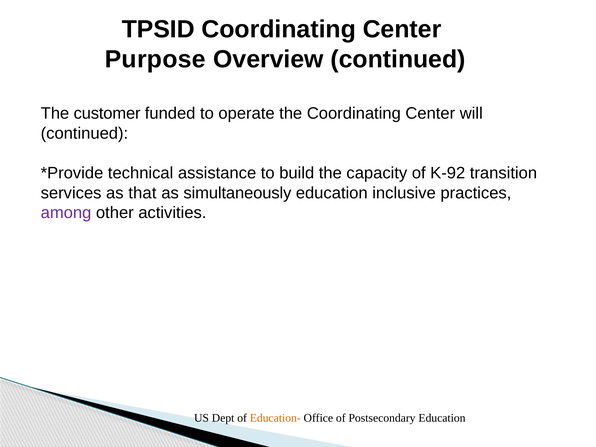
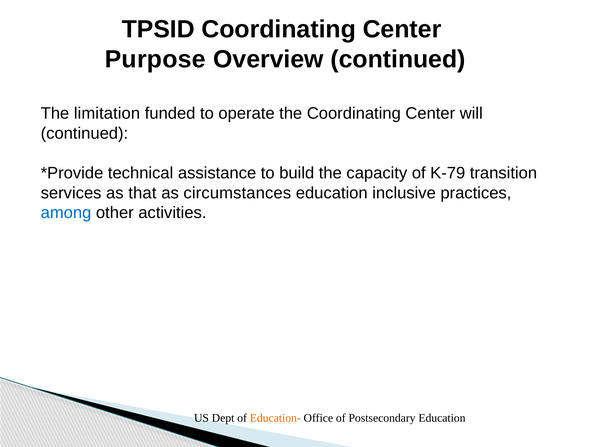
customer: customer -> limitation (107, 113)
K-92: K-92 -> K-79 (448, 173)
simultaneously: simultaneously -> circumstances (237, 193)
among colour: purple -> blue (66, 213)
